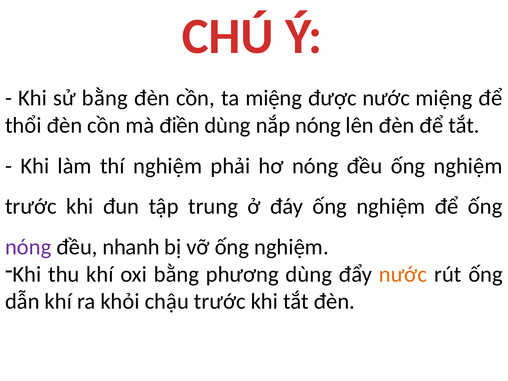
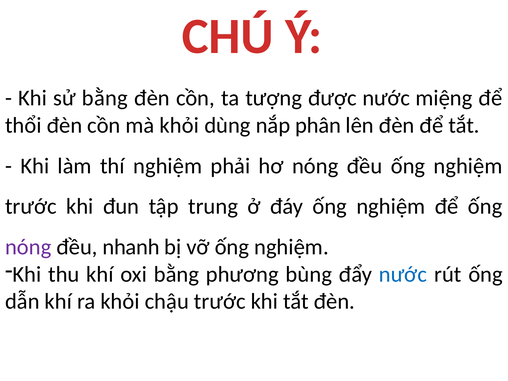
ta miệng: miệng -> tượng (274, 98)
mà điền: điền -> khỏi (179, 125)
nắp nóng: nóng -> phân (318, 125)
phương dùng: dùng -> bùng (309, 274)
nước colour: orange -> blue (403, 274)
